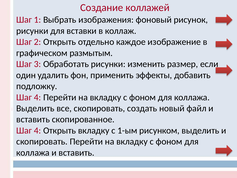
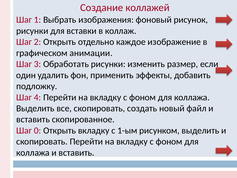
размытым: размытым -> анимации (91, 53)
4: 4 -> 0 (38, 130)
